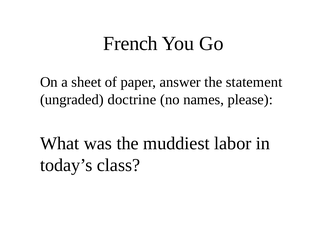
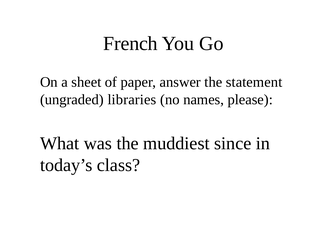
doctrine: doctrine -> libraries (132, 100)
labor: labor -> since (233, 143)
